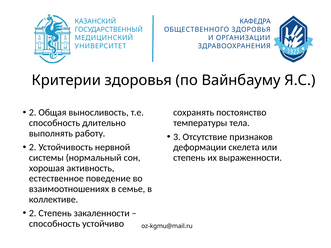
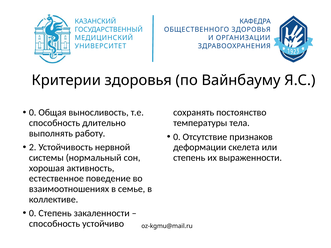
2: 2 -> 0 (33, 113)
3: 3 -> 0 (177, 137)
2: 2 -> 0 (33, 213)
